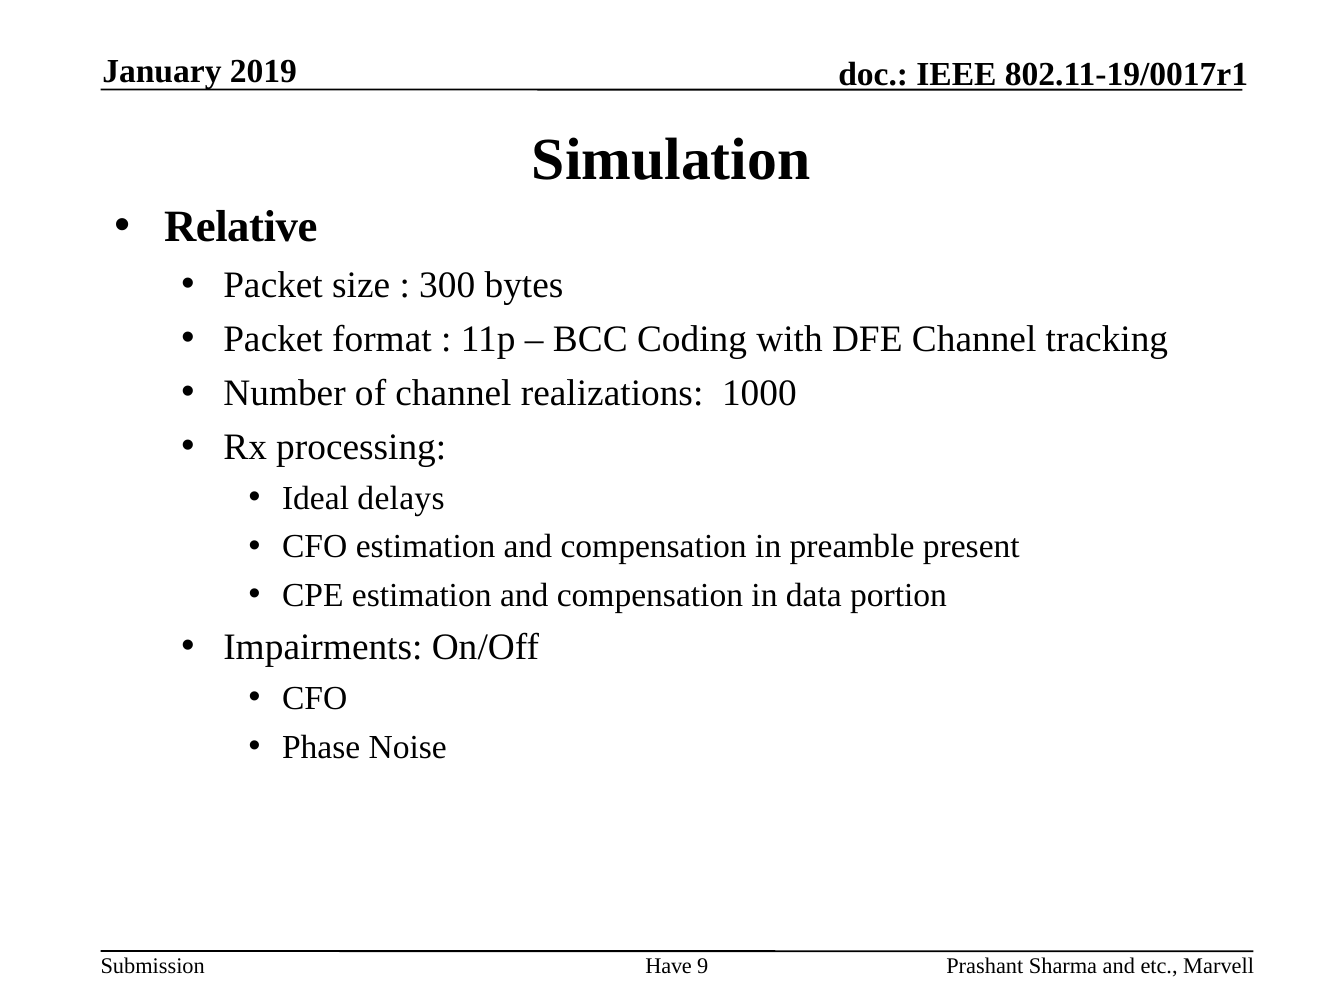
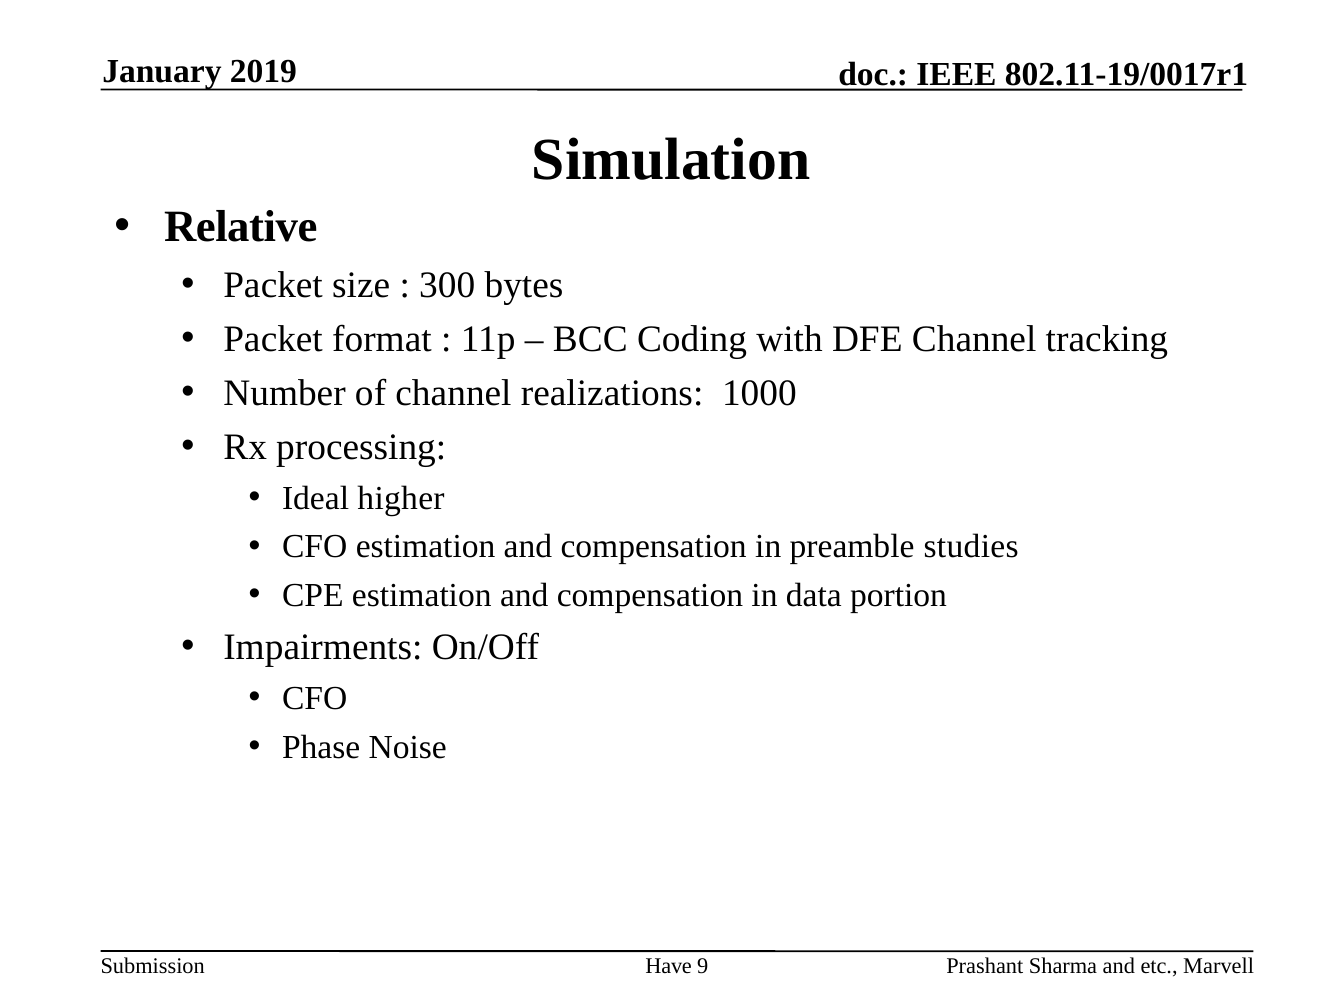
delays: delays -> higher (401, 498)
present: present -> studies (971, 547)
